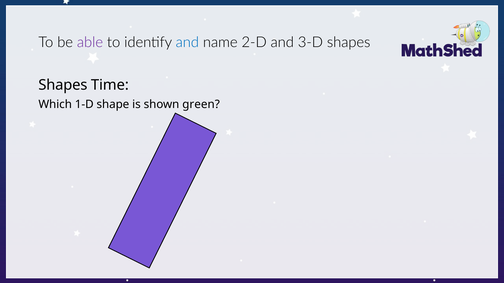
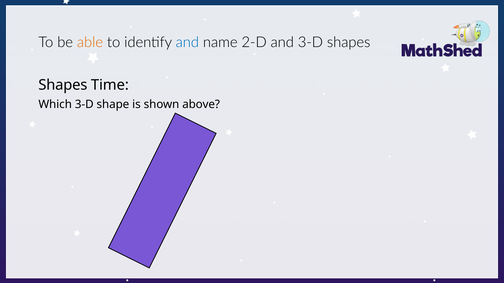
able colour: purple -> orange (90, 42)
Which 1-D: 1-D -> 3-D (84, 105)
green: green -> above (201, 105)
